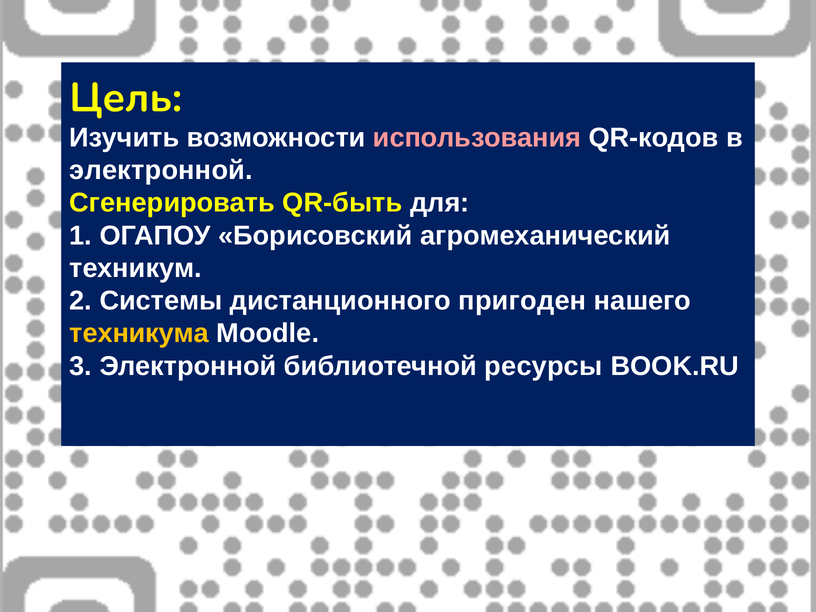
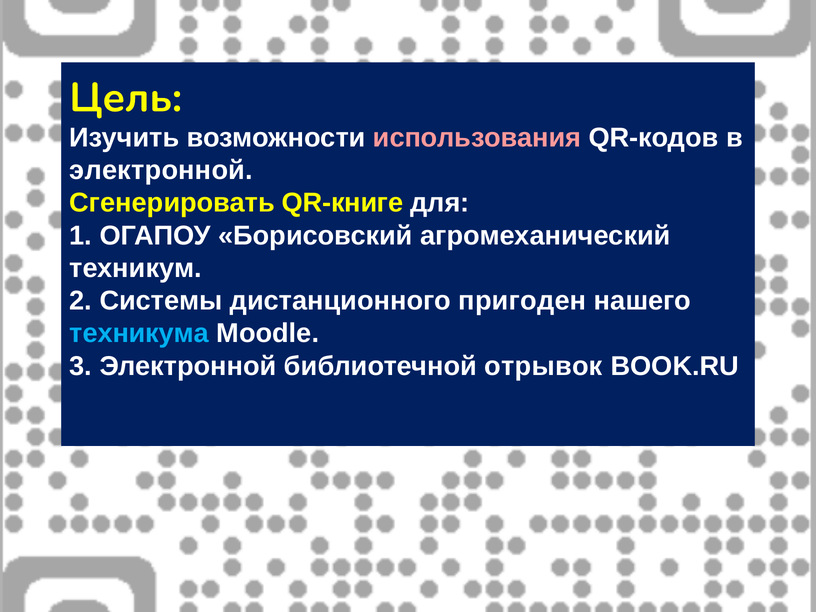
QR-быть: QR-быть -> QR-книге (343, 203)
техникума colour: yellow -> light blue (139, 334)
ресурсы: ресурсы -> отрывок (543, 366)
